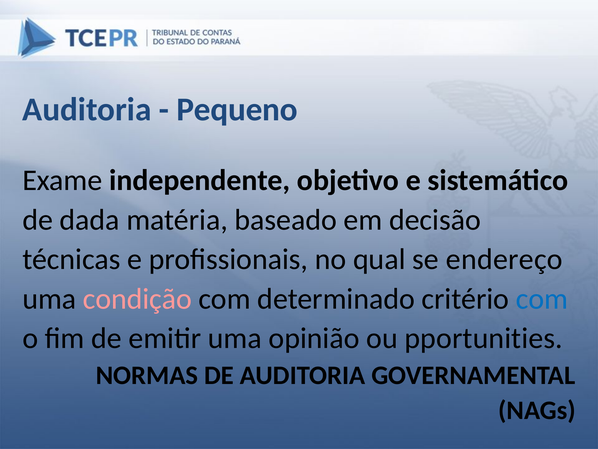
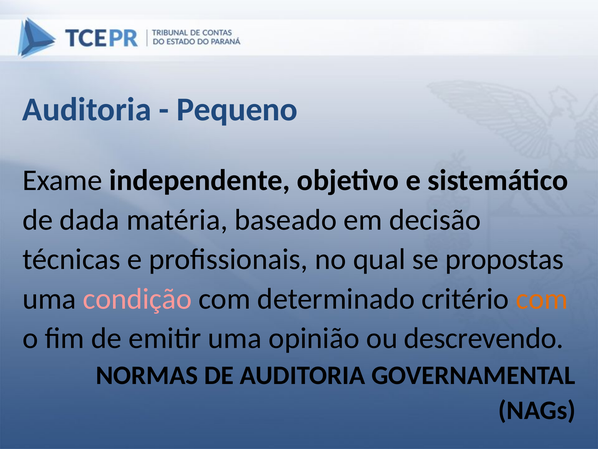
endereço: endereço -> propostas (505, 259)
com colour: blue -> orange (542, 299)
pportunities: pportunities -> descrevendo (484, 338)
